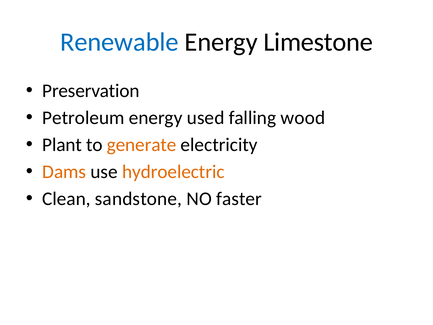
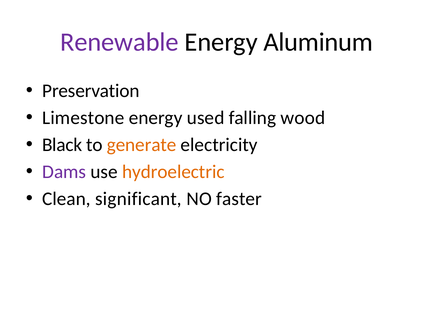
Renewable colour: blue -> purple (119, 42)
Limestone: Limestone -> Aluminum (318, 42)
Petroleum: Petroleum -> Limestone (83, 118)
Plant: Plant -> Black (62, 145)
Dams colour: orange -> purple (64, 172)
sandstone: sandstone -> significant (139, 199)
